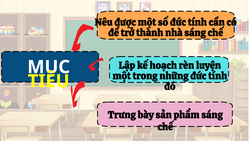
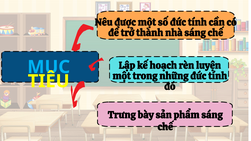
MỤC colour: white -> light blue (49, 67)
